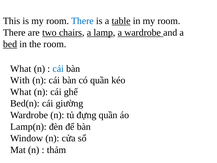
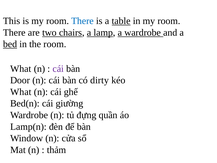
cái colour: blue -> purple (58, 69)
With: With -> Door (20, 80)
có quần: quần -> dirty (100, 80)
